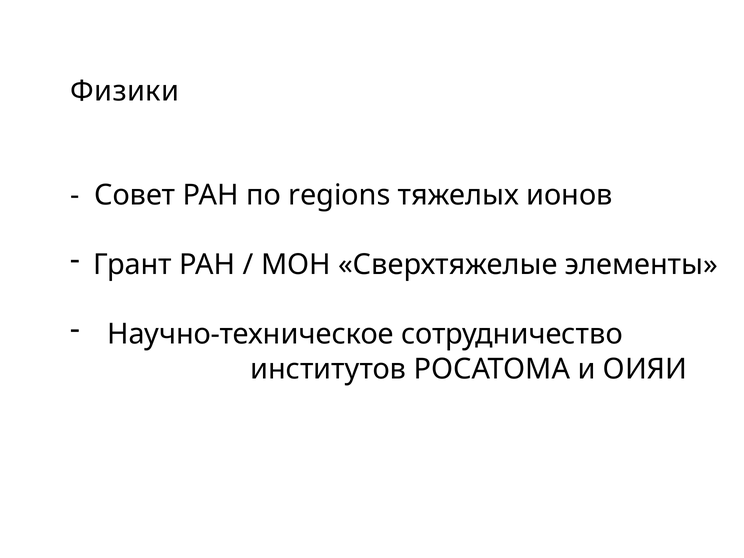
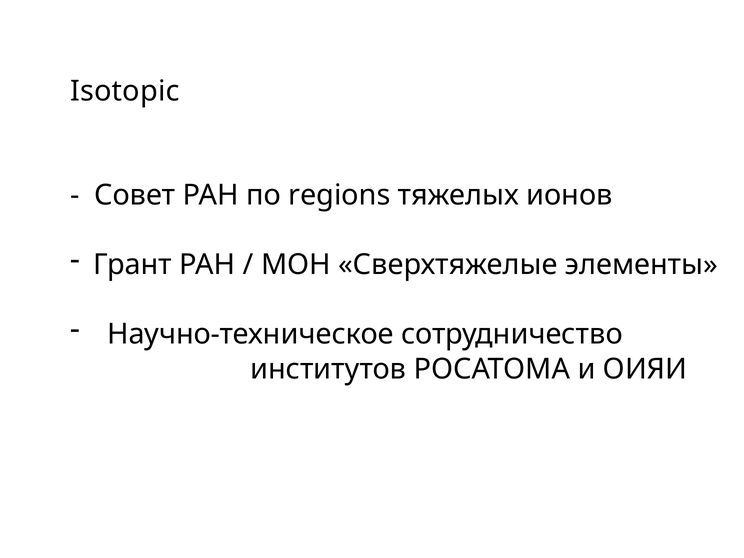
Физики: Физики -> Isotopic (125, 91)
